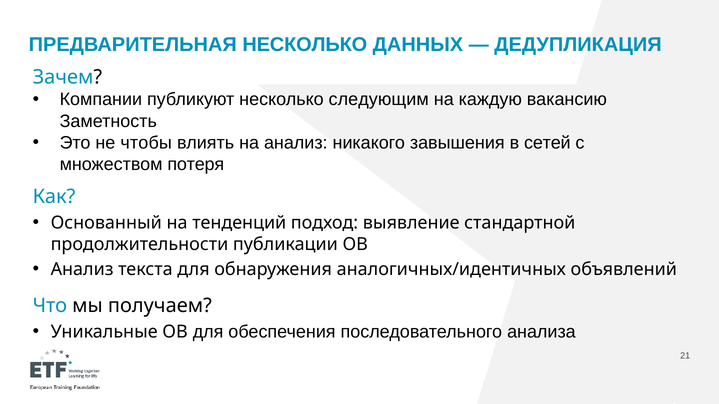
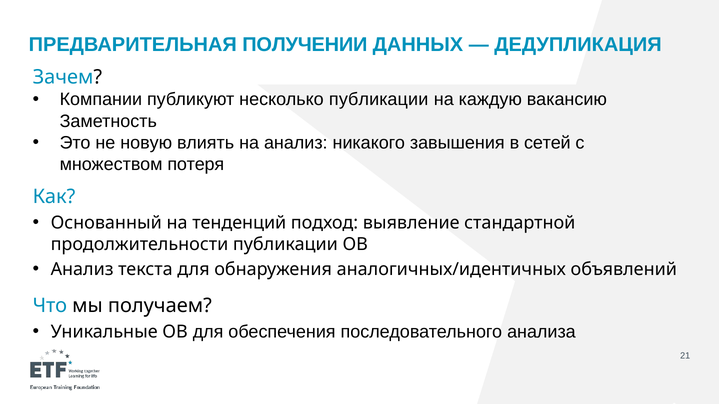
ПРЕДВАРИТЕЛЬНАЯ НЕСКОЛЬКО: НЕСКОЛЬКО -> ПОЛУЧЕНИИ (305, 45)
несколько следующим: следующим -> публикации (379, 100)
чтобы: чтобы -> новую (146, 143)
